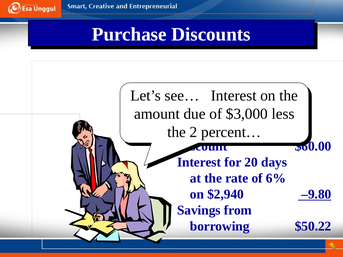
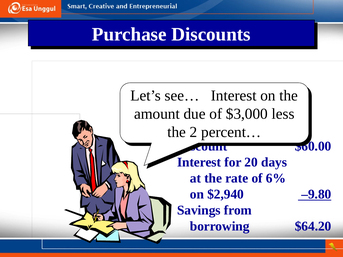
$50.22: $50.22 -> $64.20 (313, 226)
